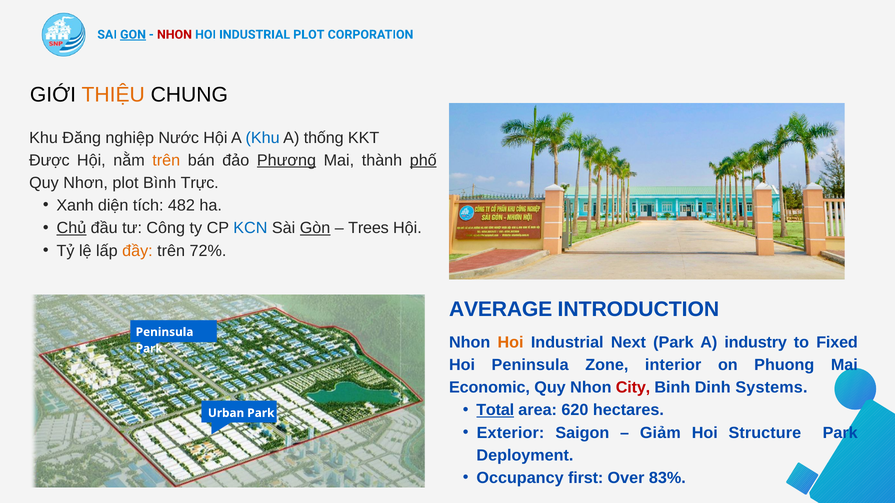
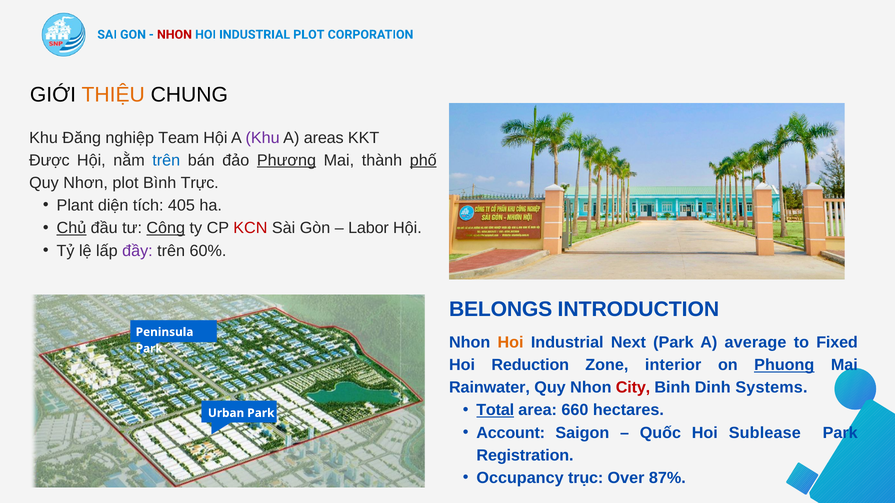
GON underline: present -> none (133, 35)
Nước: Nước -> Team (179, 138)
Khu colour: blue -> purple (263, 138)
thống: thống -> areas (324, 138)
trên colour: orange -> blue (166, 160)
Xanh: Xanh -> Plant (75, 206)
482: 482 -> 405 (181, 206)
Công underline: none -> present (166, 228)
KCN colour: blue -> red (250, 228)
Gòn underline: present -> none (315, 228)
Trees: Trees -> Labor (369, 228)
đầy colour: orange -> purple (137, 251)
72%: 72% -> 60% (208, 251)
AVERAGE: AVERAGE -> BELONGS (501, 310)
industry: industry -> average (756, 343)
Hoi Peninsula: Peninsula -> Reduction (530, 365)
Phuong underline: none -> present (784, 365)
Economic: Economic -> Rainwater (489, 388)
620: 620 -> 660 (575, 410)
Exterior: Exterior -> Account (511, 433)
Giảm: Giảm -> Quốc (660, 433)
Structure: Structure -> Sublease (765, 433)
Deployment: Deployment -> Registration (525, 456)
first: first -> trục (586, 478)
83%: 83% -> 87% (667, 478)
